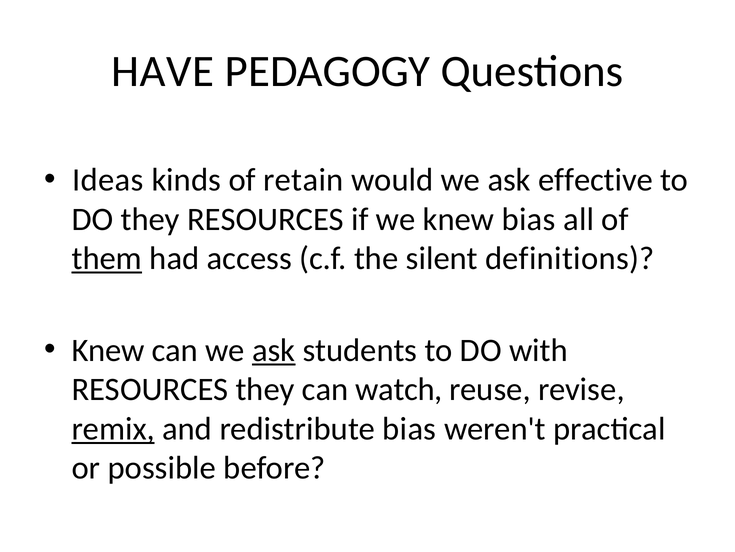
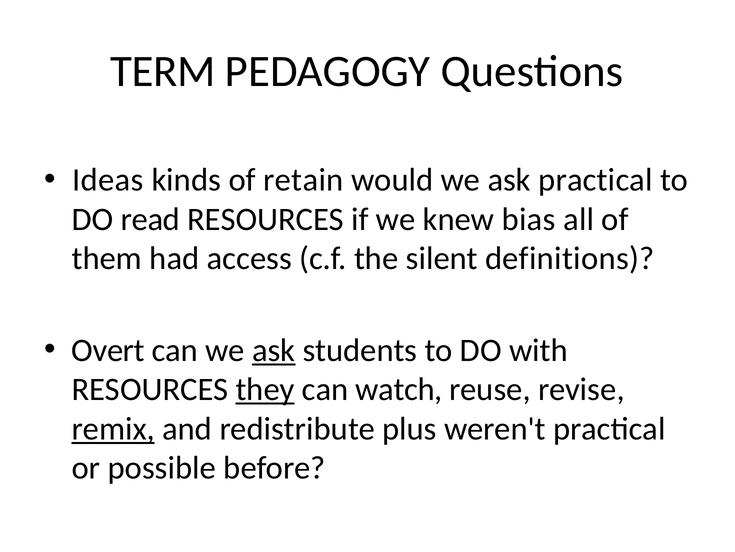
HAVE: HAVE -> TERM (163, 71)
ask effective: effective -> practical (595, 180)
DO they: they -> read (150, 219)
them underline: present -> none (107, 258)
Knew: Knew -> Overt (108, 350)
they underline: none -> present (265, 389)
redistribute bias: bias -> plus (409, 428)
